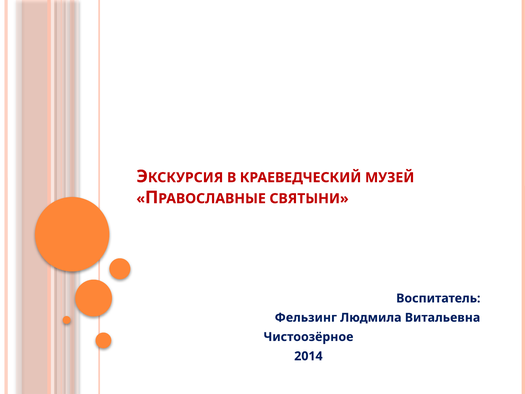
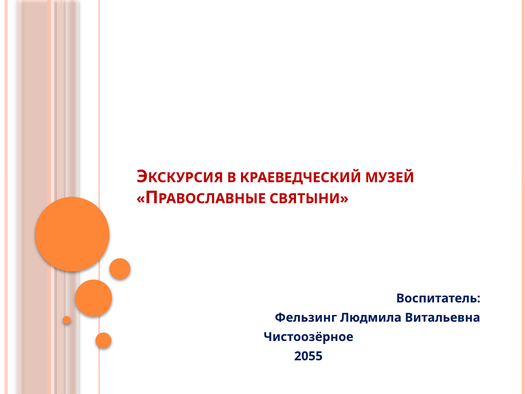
2014: 2014 -> 2055 (308, 356)
